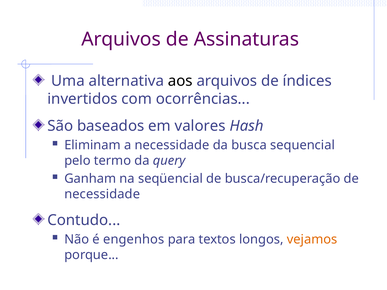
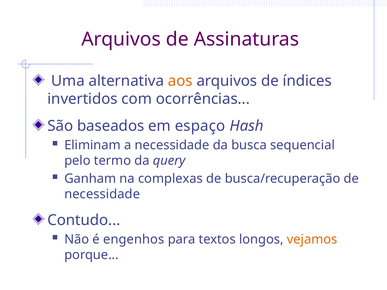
aos colour: black -> orange (180, 81)
valores: valores -> espaço (200, 126)
seqüencial: seqüencial -> complexas (170, 179)
